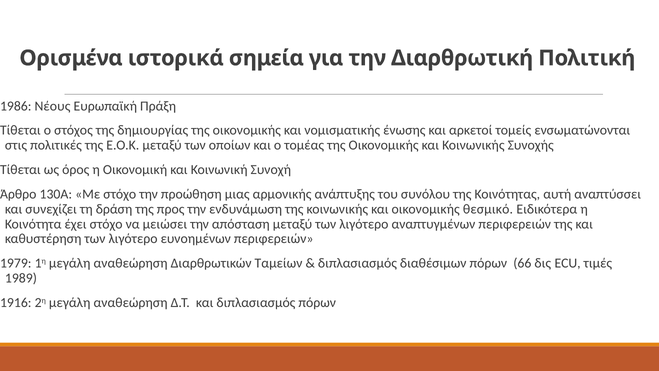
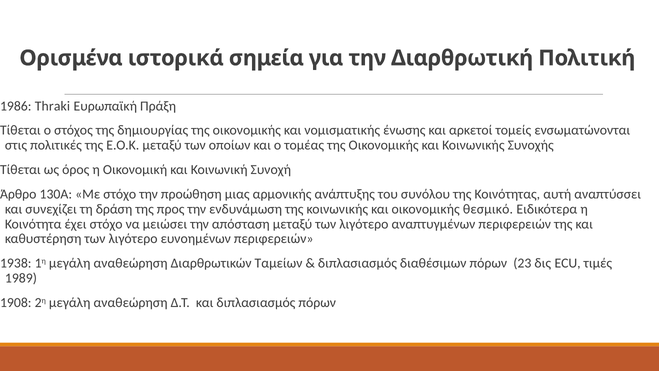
Νέους: Νέους -> Thraki (52, 106)
1979: 1979 -> 1938 (16, 263)
66: 66 -> 23 (522, 263)
1916: 1916 -> 1908 (16, 302)
